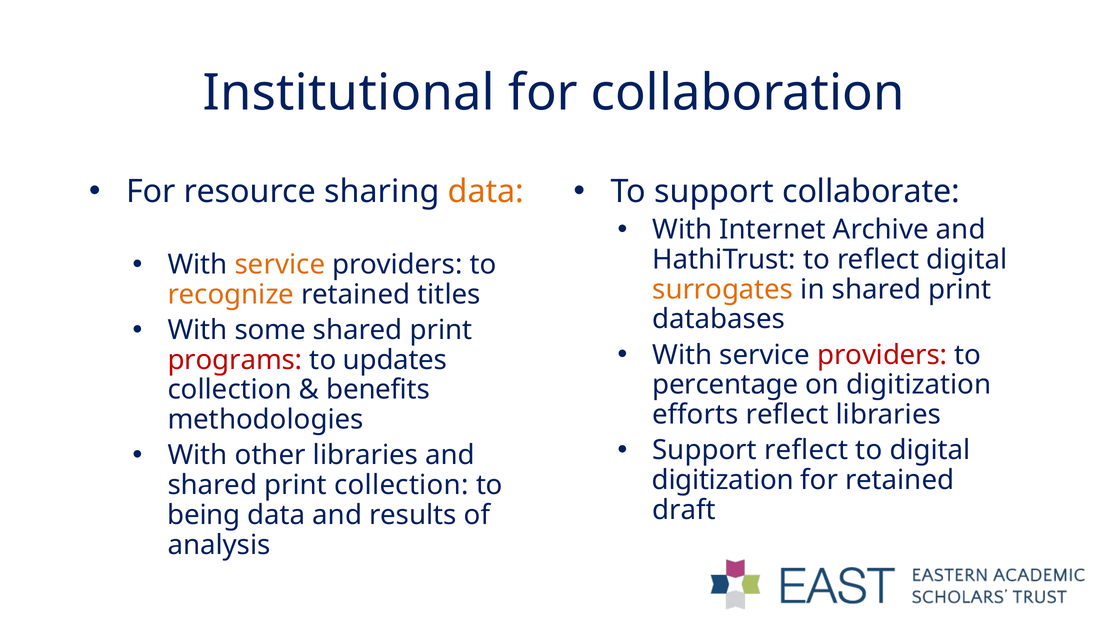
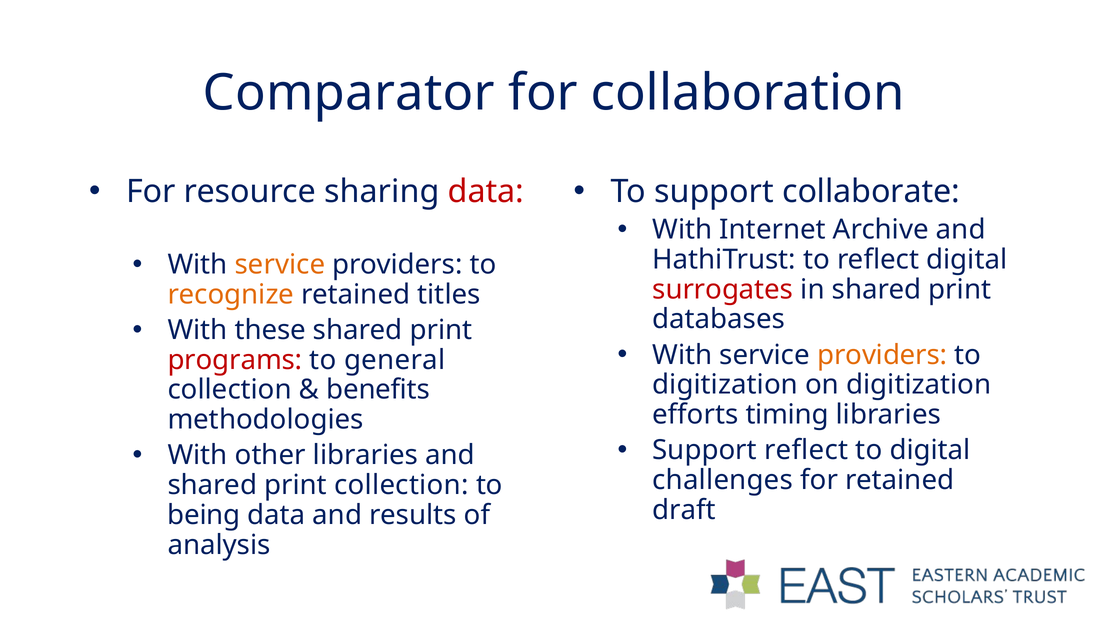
Institutional: Institutional -> Comparator (349, 93)
data colour: orange -> red (486, 191)
surrogates colour: orange -> red (723, 289)
some: some -> these (270, 330)
providers colour: red -> orange (882, 355)
updates: updates -> general (395, 360)
percentage: percentage -> digitization (725, 385)
efforts reflect: reflect -> timing (787, 415)
digitization: digitization -> challenges (723, 480)
